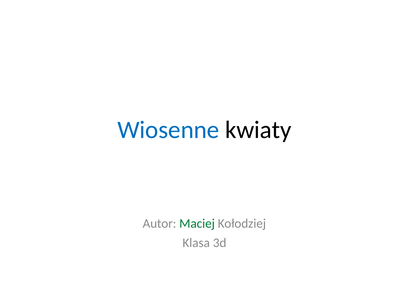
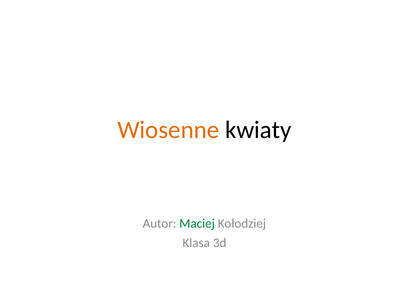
Wiosenne colour: blue -> orange (168, 130)
